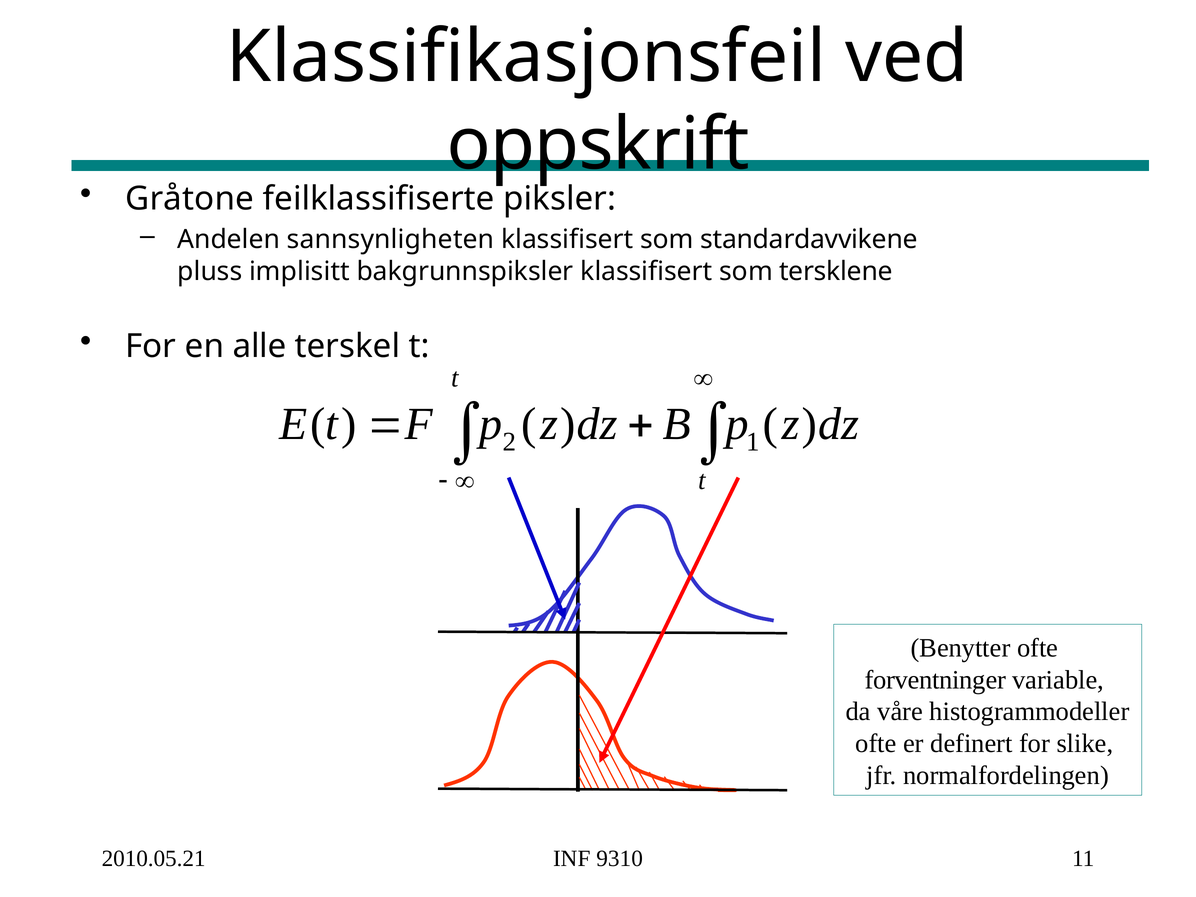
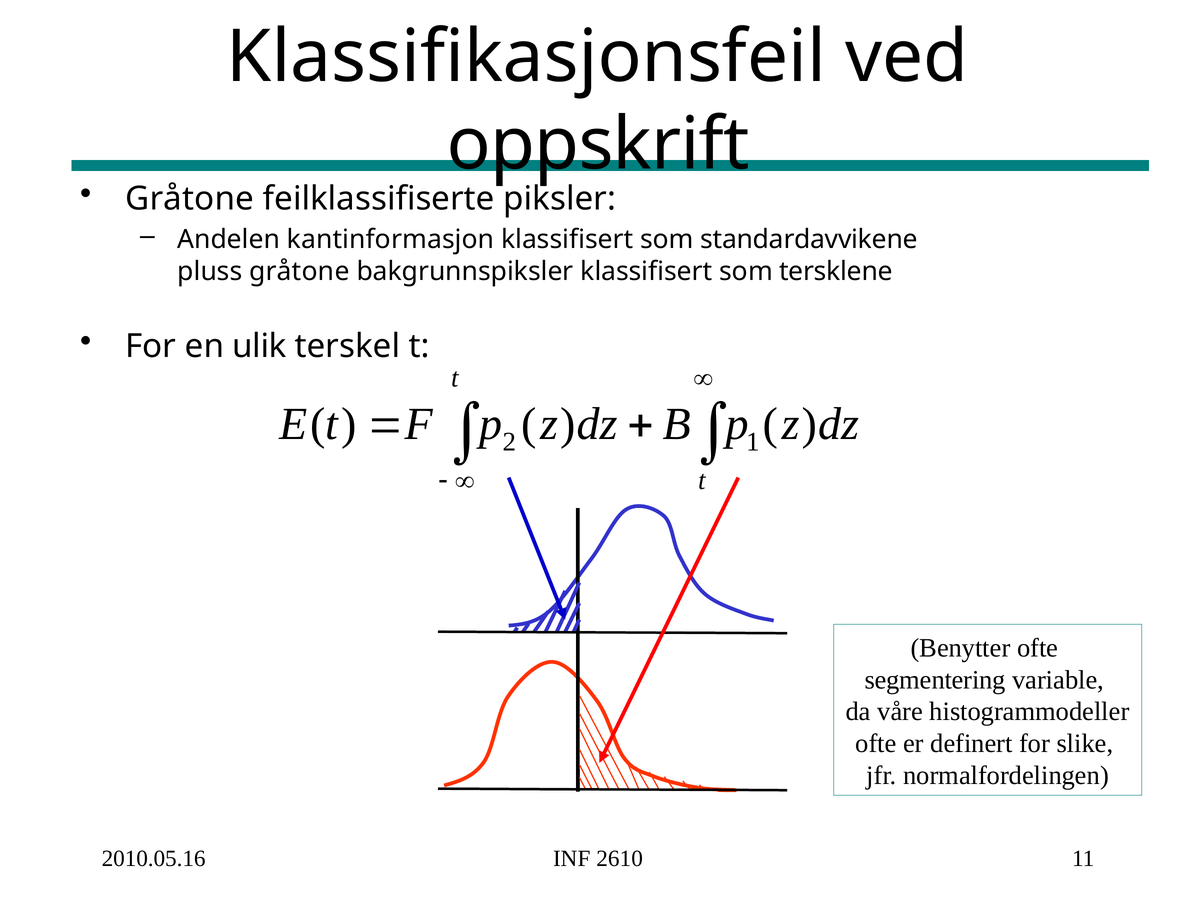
sannsynligheten: sannsynligheten -> kantinformasjon (391, 240)
pluss implisitt: implisitt -> gråtone (299, 272)
alle: alle -> ulik (259, 346)
forventninger: forventninger -> segmentering (935, 680)
2010.05.21: 2010.05.21 -> 2010.05.16 (154, 859)
9310: 9310 -> 2610 (620, 859)
